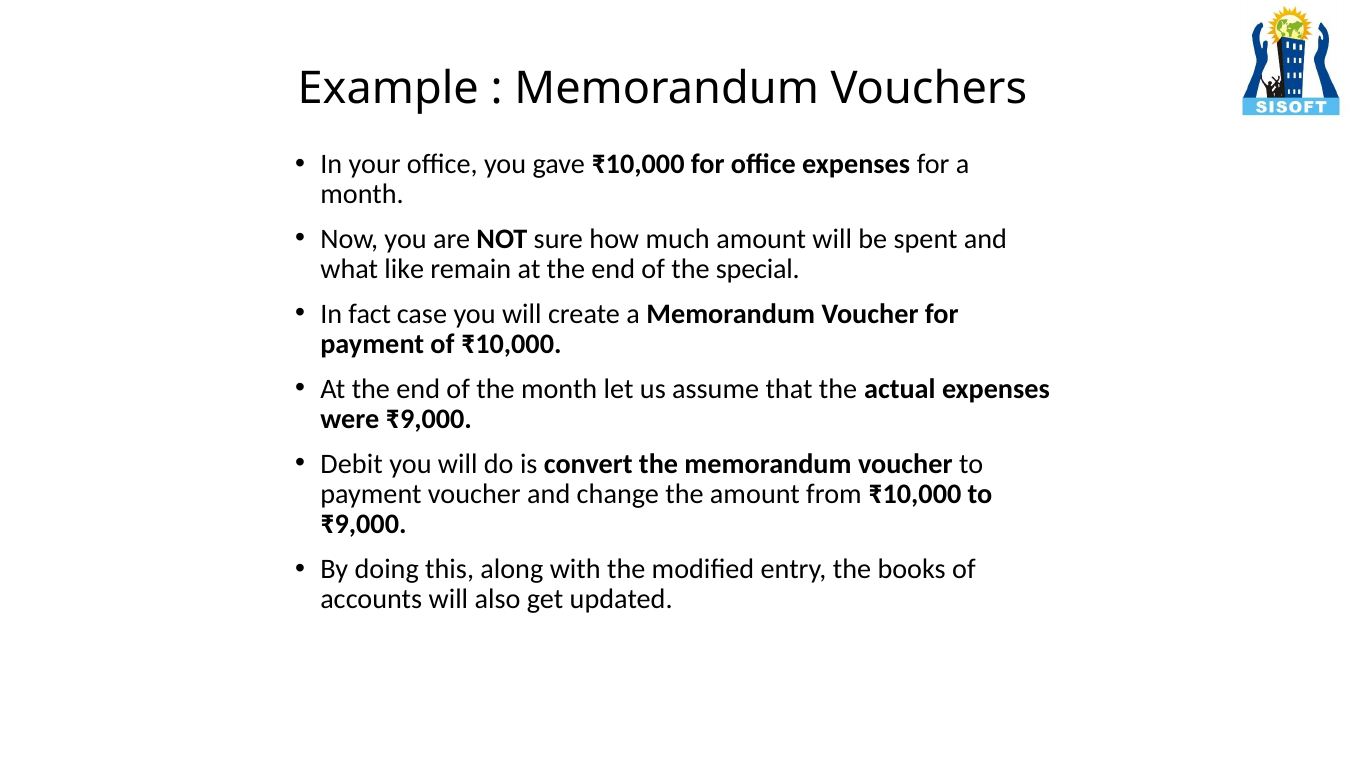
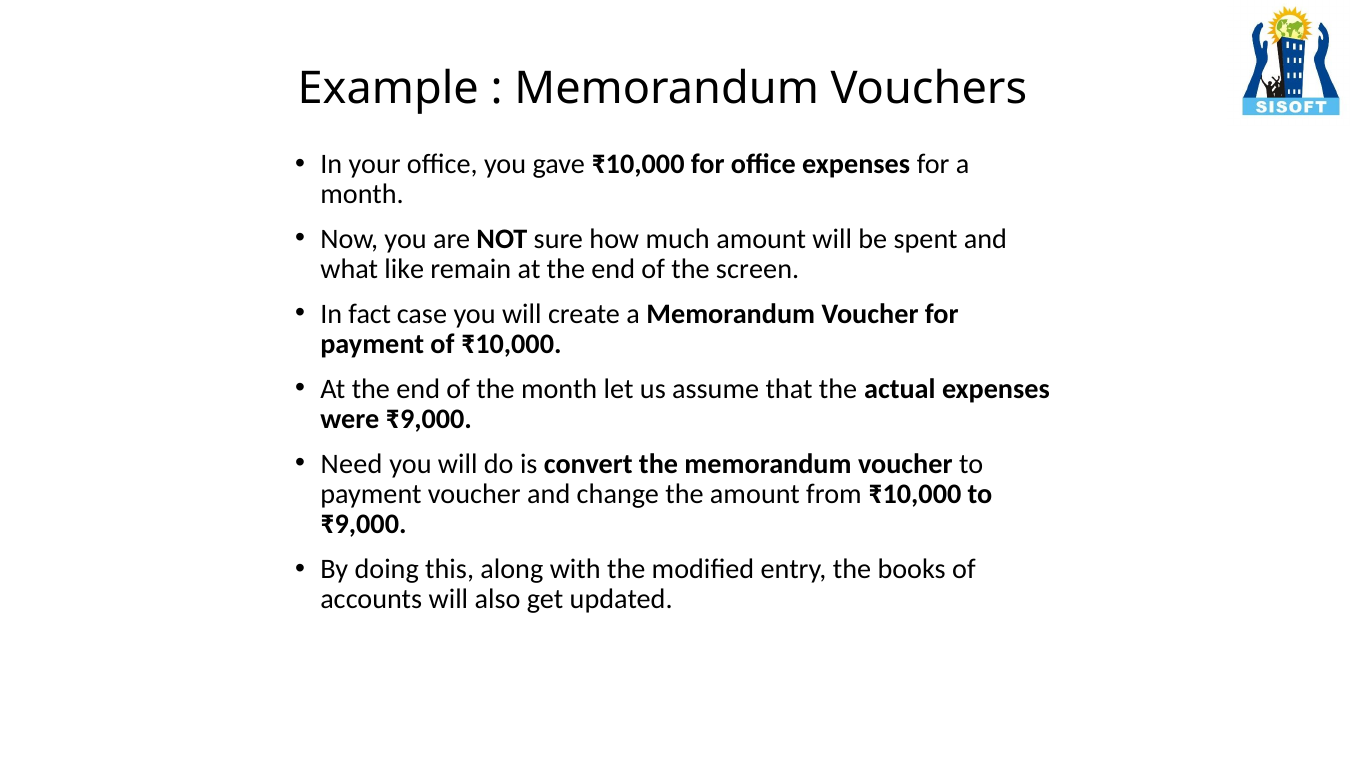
special: special -> screen (758, 269)
Debit: Debit -> Need (352, 464)
